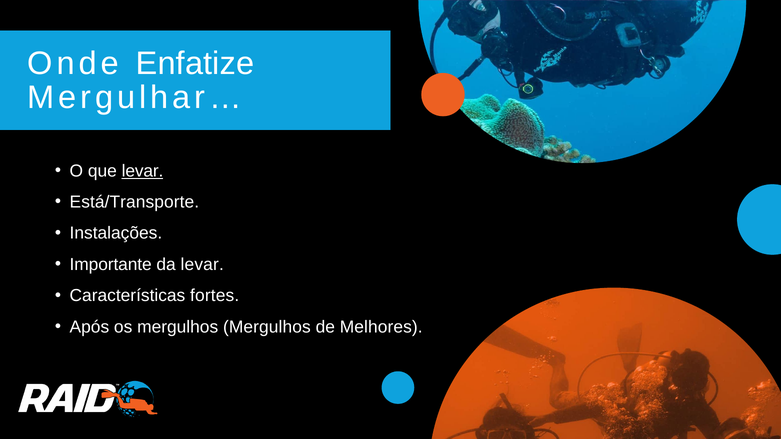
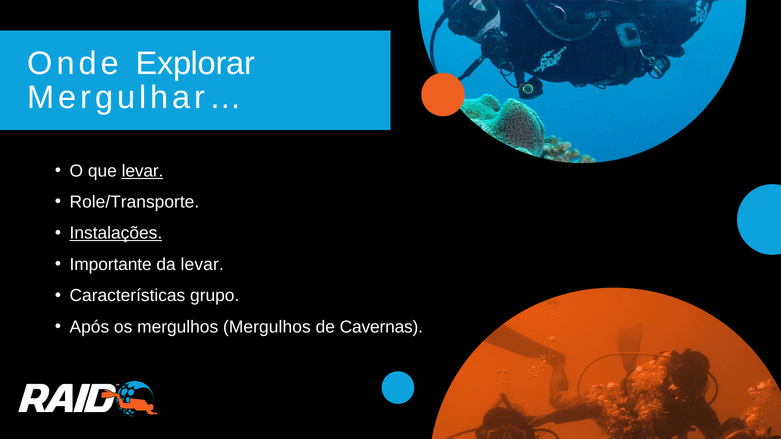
Enfatize: Enfatize -> Explorar (195, 63)
Está/Transporte: Está/Transporte -> Role/Transporte (134, 202)
Instalações underline: none -> present (116, 233)
fortes: fortes -> grupo (215, 296)
Melhores: Melhores -> Cavernas (381, 327)
